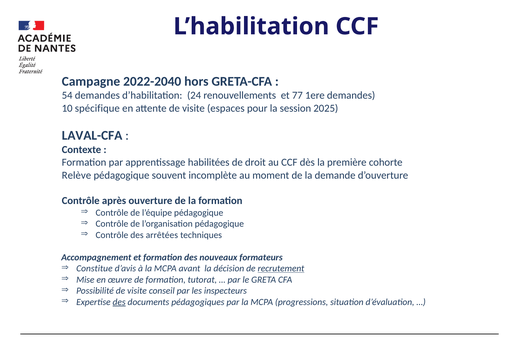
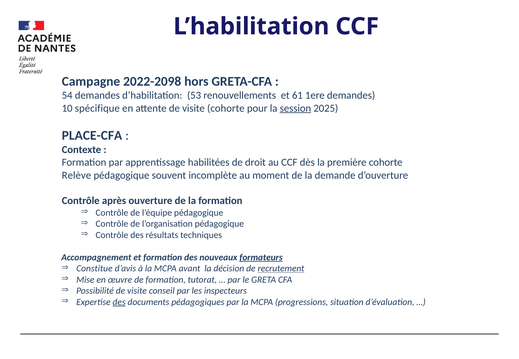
2022-2040: 2022-2040 -> 2022-2098 (152, 81)
24: 24 -> 53 (194, 96)
77: 77 -> 61 (297, 96)
visite espaces: espaces -> cohorte (226, 108)
session underline: none -> present (295, 108)
LAVAL-CFA: LAVAL-CFA -> PLACE-CFA (92, 136)
arrêtées: arrêtées -> résultats (162, 235)
formateurs underline: none -> present (261, 258)
